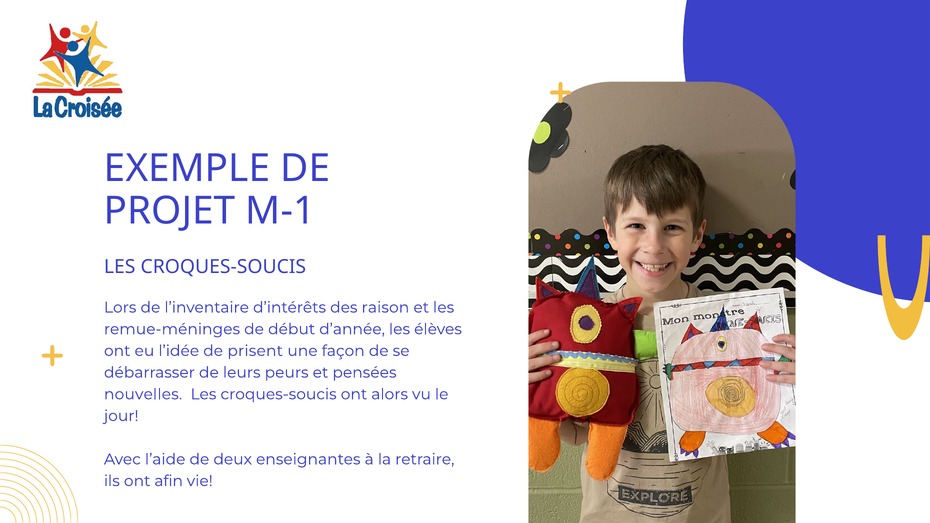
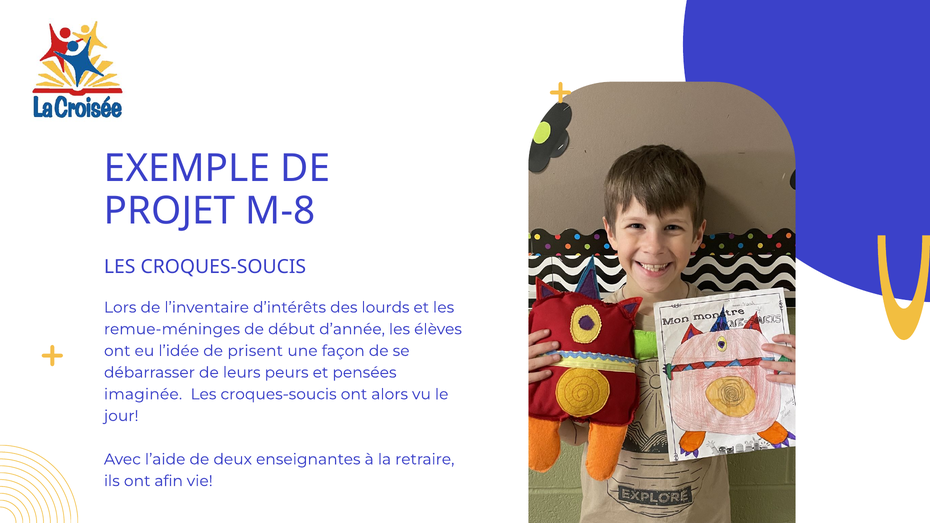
M-1: M-1 -> M-8 (280, 211)
raison: raison -> lourds (386, 308)
nouvelles: nouvelles -> imaginée (143, 394)
